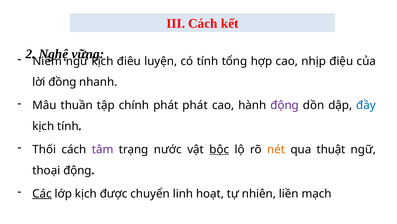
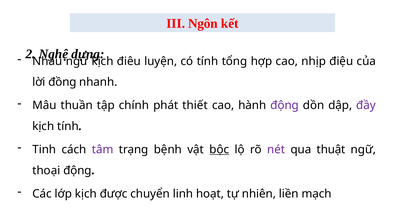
III Cách: Cách -> Ngôn (203, 24)
vững: vững -> dựng (88, 54)
Niềm: Niềm -> Nhau (47, 61)
phát phát: phát -> thiết (195, 105)
đầy colour: blue -> purple (366, 105)
Thối: Thối -> Tinh (44, 149)
nước: nước -> bệnh (168, 149)
nét colour: orange -> purple (276, 149)
Các underline: present -> none (42, 193)
